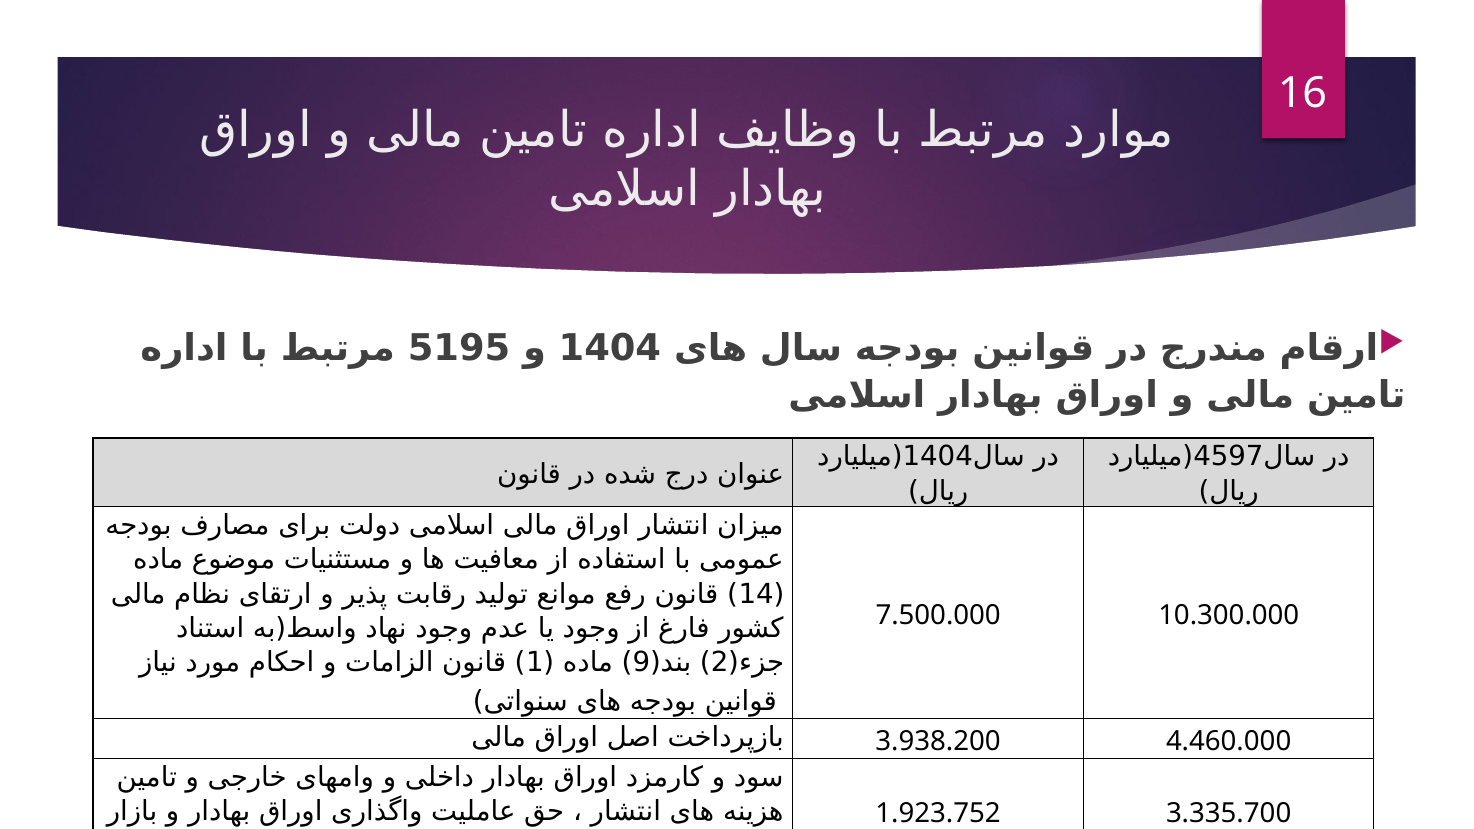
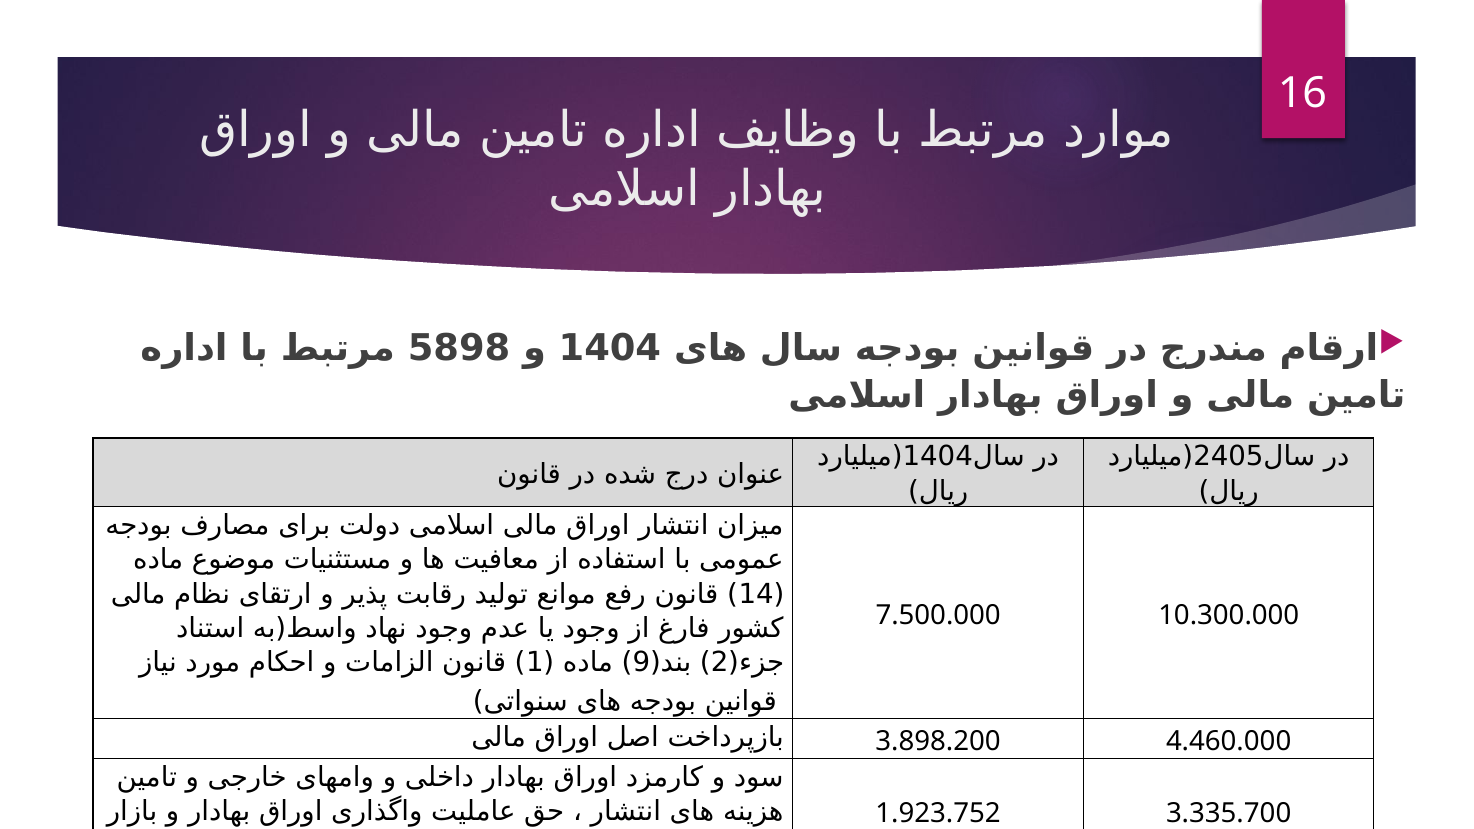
5195: 5195 -> 5898 (459, 348)
4597: 4597 -> 2405 (1228, 457)
3.938.200: 3.938.200 -> 3.898.200 (938, 741)
